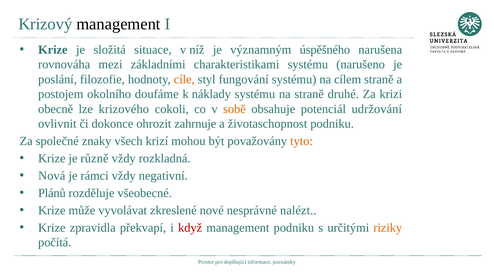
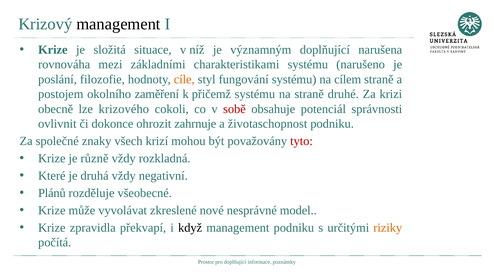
významným úspěšného: úspěšného -> doplňující (325, 50)
doufáme: doufáme -> zaměření (157, 94)
náklady: náklady -> přičemž (211, 94)
sobě colour: orange -> red (234, 109)
udržování: udržování -> správnosti (377, 109)
tyto colour: orange -> red (301, 141)
Nová: Nová -> Které (52, 176)
rámci: rámci -> druhá (95, 176)
nalézt: nalézt -> model (298, 210)
když colour: red -> black (190, 228)
